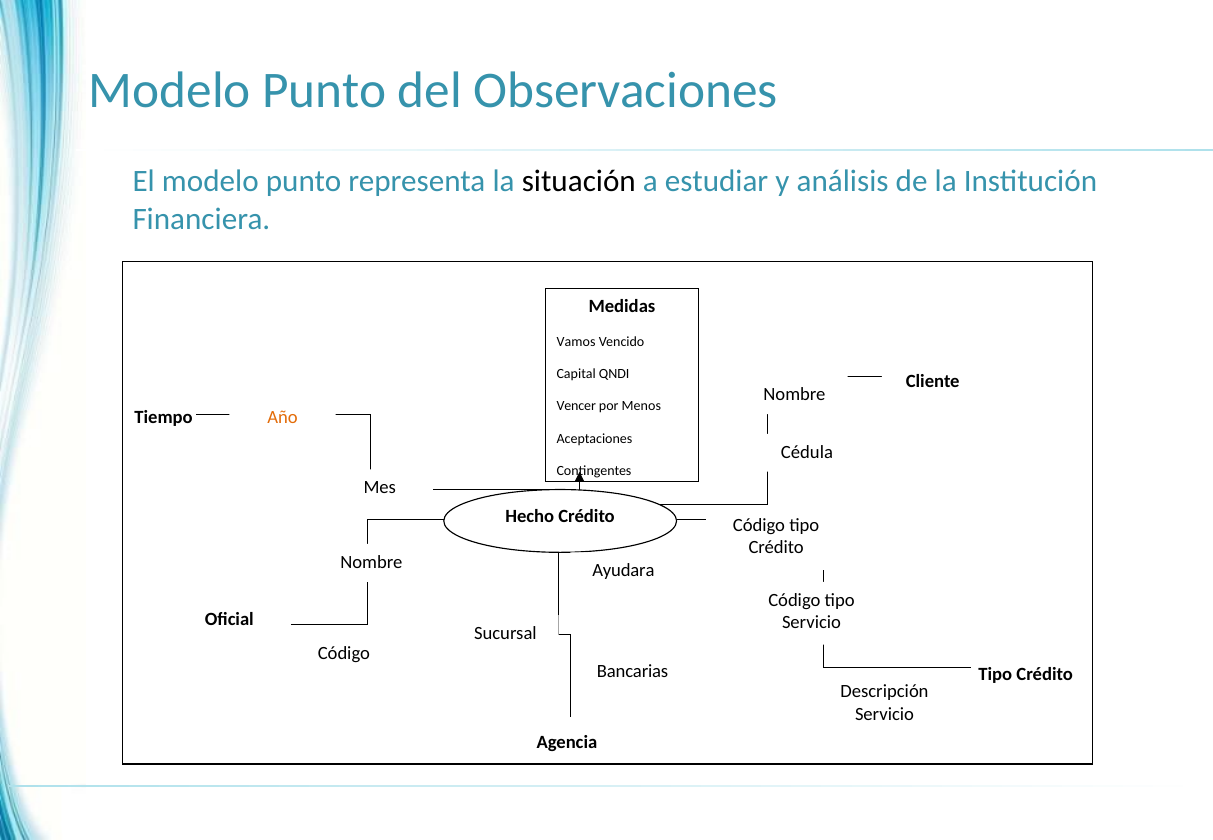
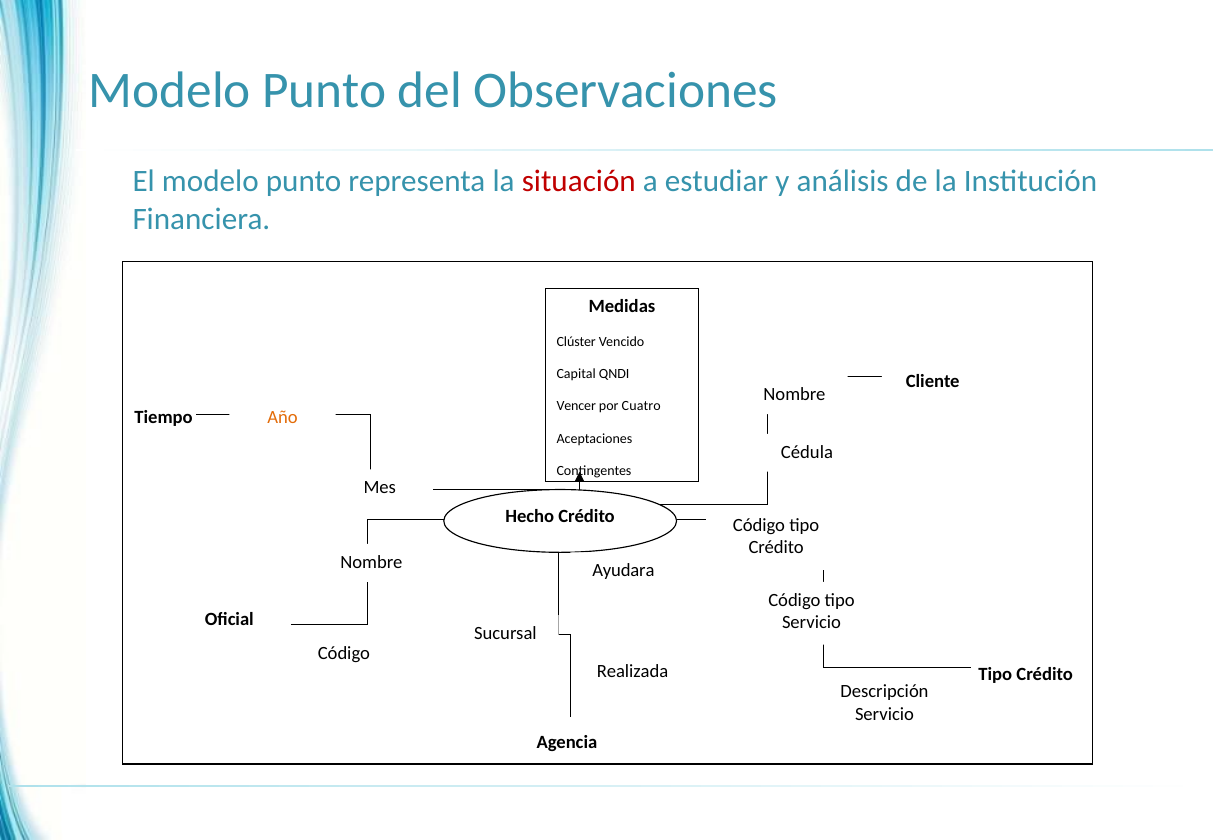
situación colour: black -> red (579, 182)
Vamos: Vamos -> Clúster (576, 341)
Menos: Menos -> Cuatro (641, 406)
Bancarias: Bancarias -> Realizada (633, 671)
